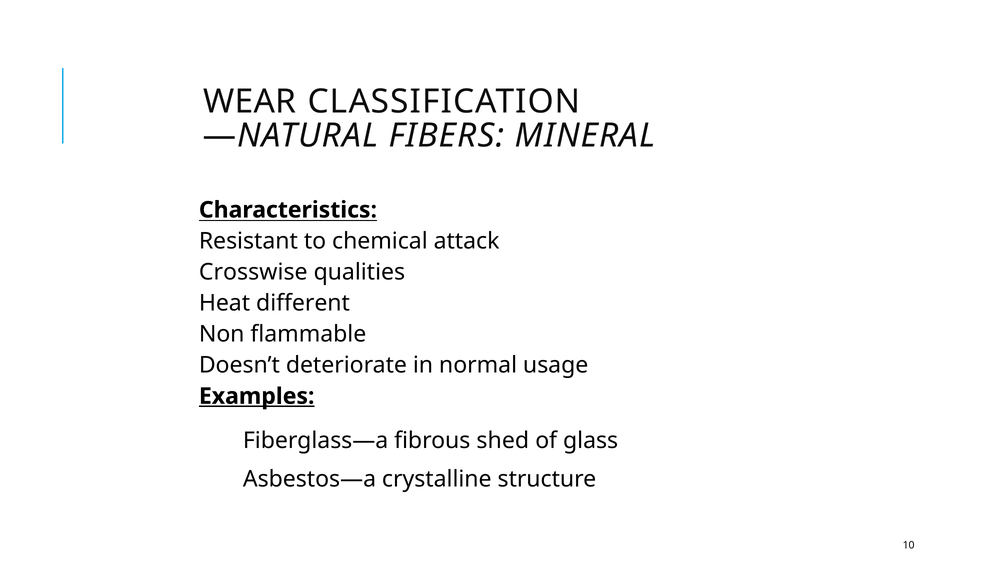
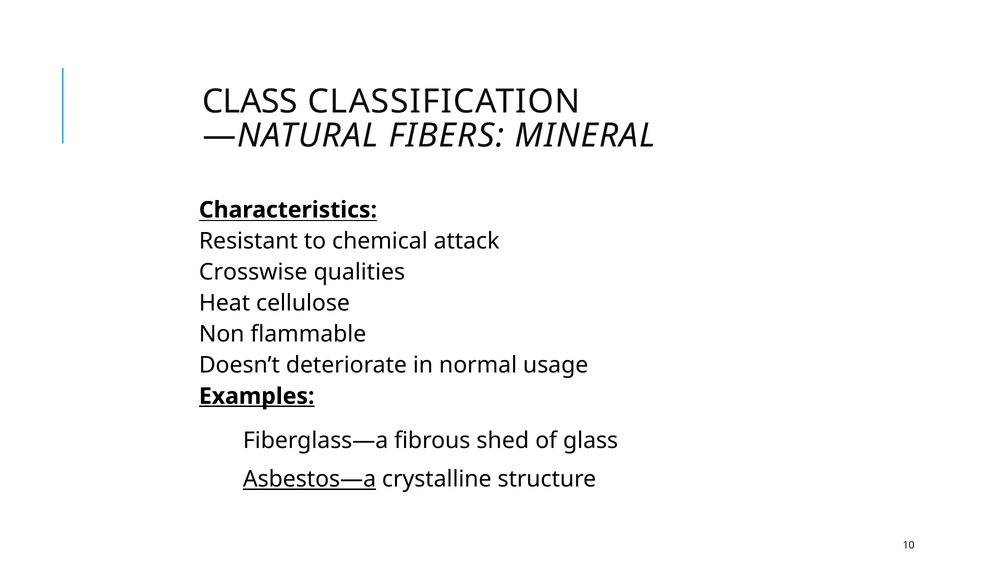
WEAR: WEAR -> CLASS (250, 102)
different: different -> cellulose (303, 303)
Asbestos—a underline: none -> present (310, 480)
